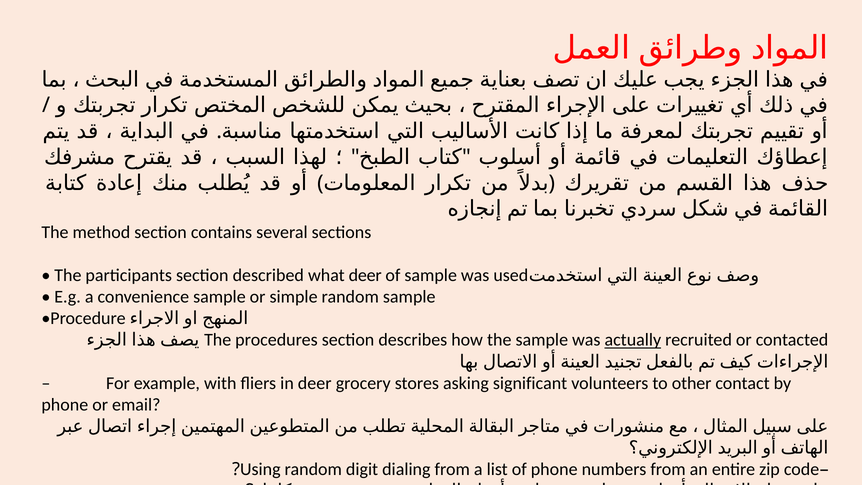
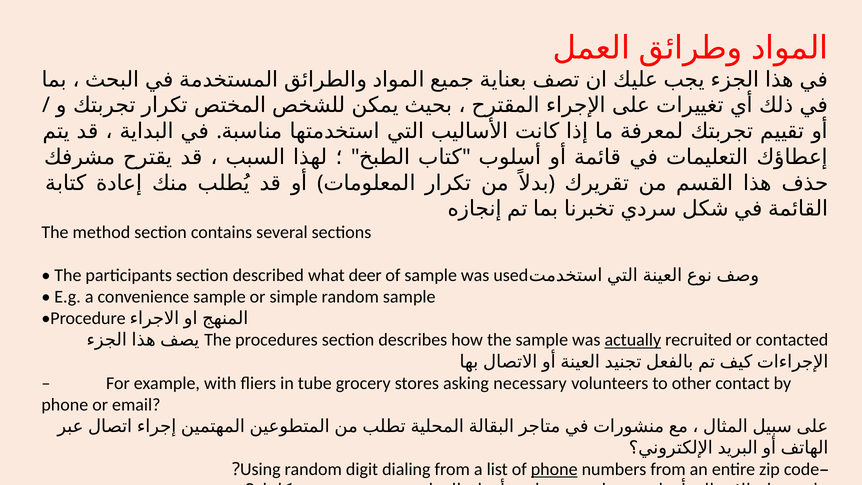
in deer: deer -> tube (315, 383)
significant: significant -> necessary (530, 383)
phone underline: none -> present (554, 469)
